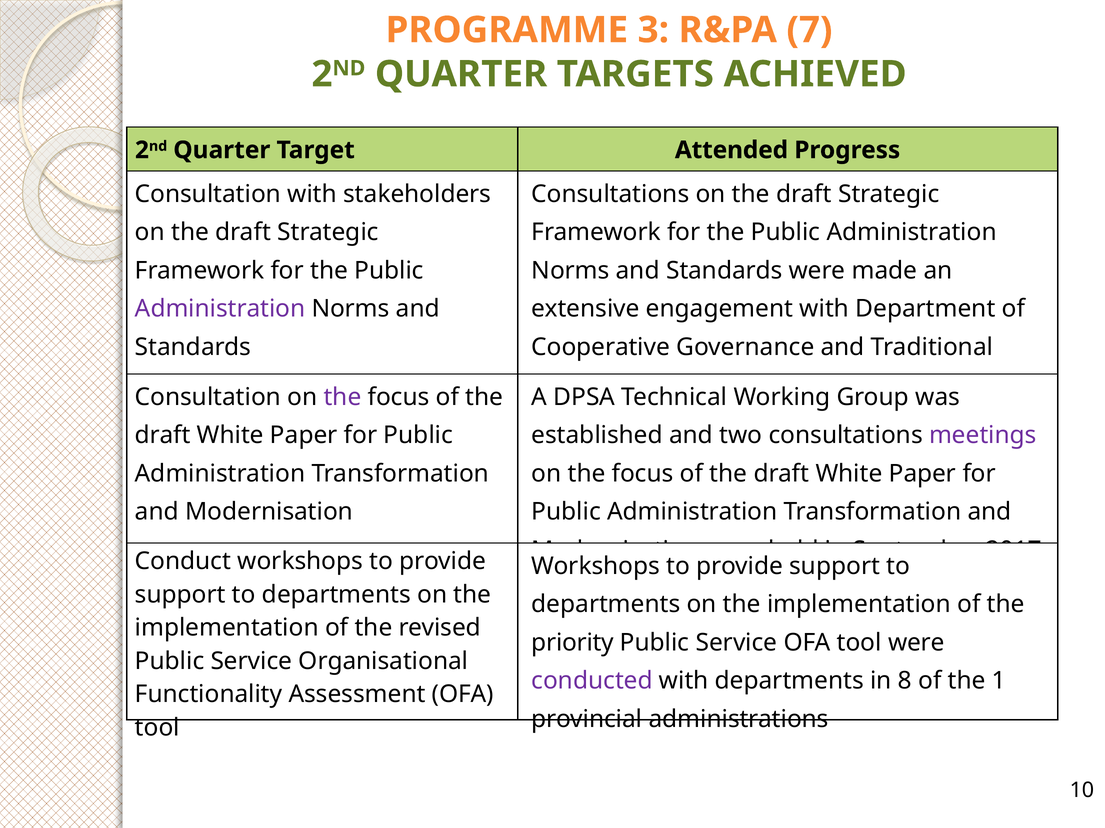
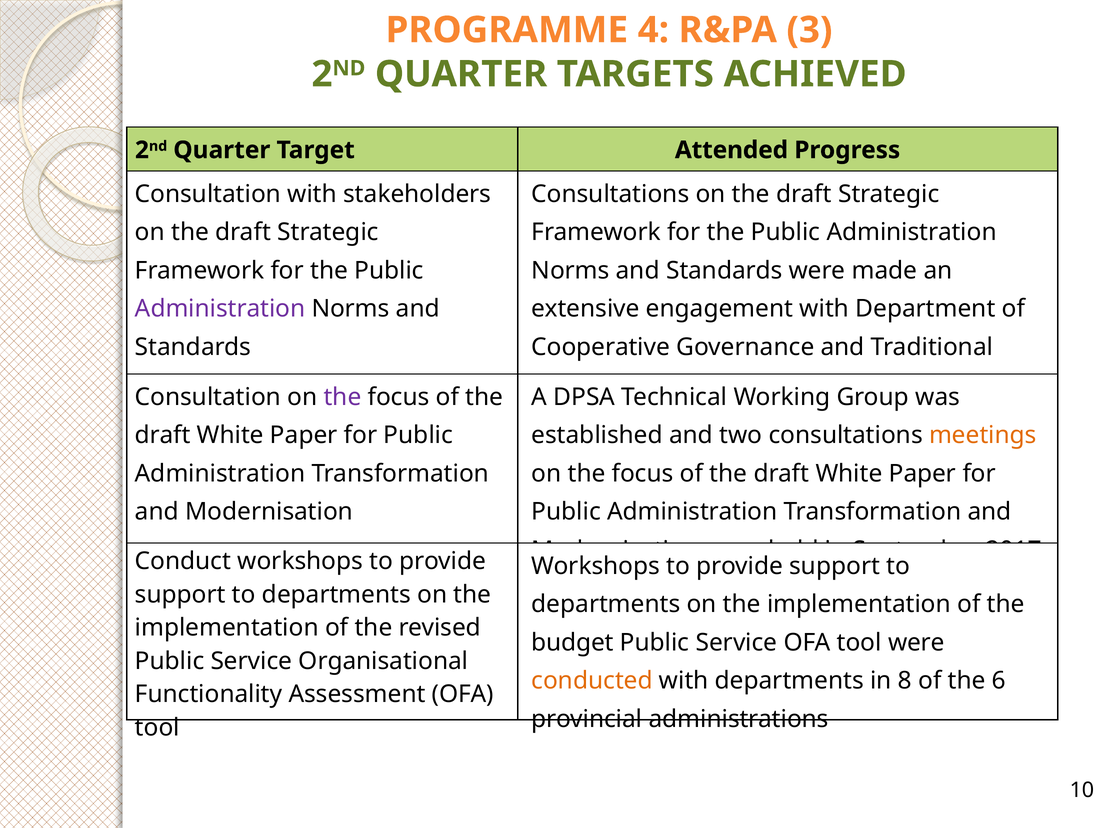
3: 3 -> 4 (653, 30)
7: 7 -> 3 (809, 30)
meetings colour: purple -> orange (983, 436)
priority: priority -> budget (573, 643)
conducted colour: purple -> orange (592, 681)
1: 1 -> 6 (999, 681)
